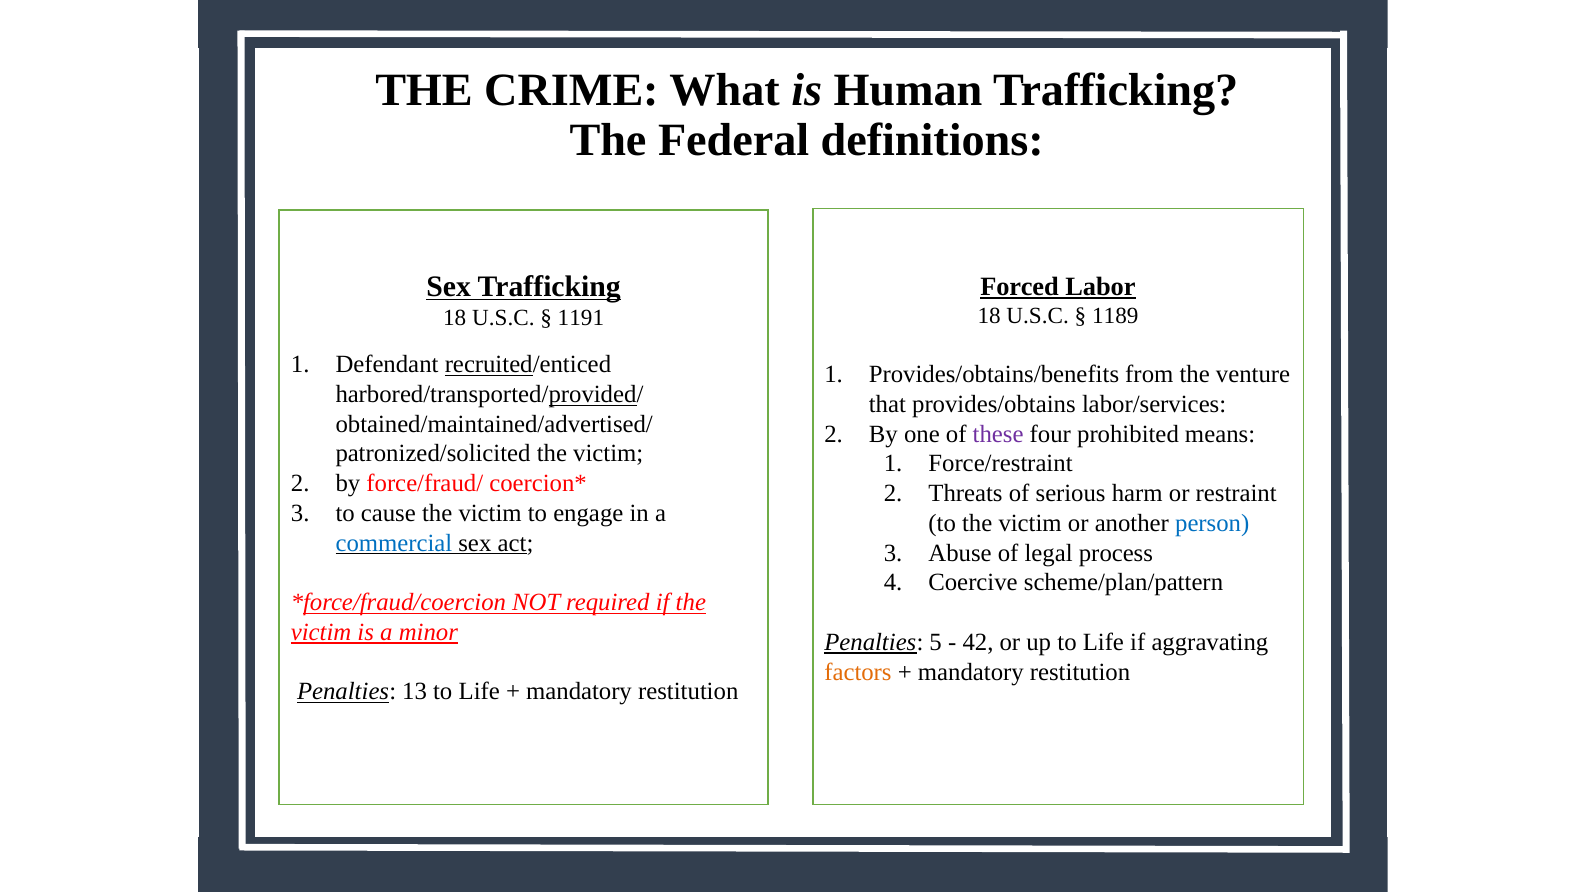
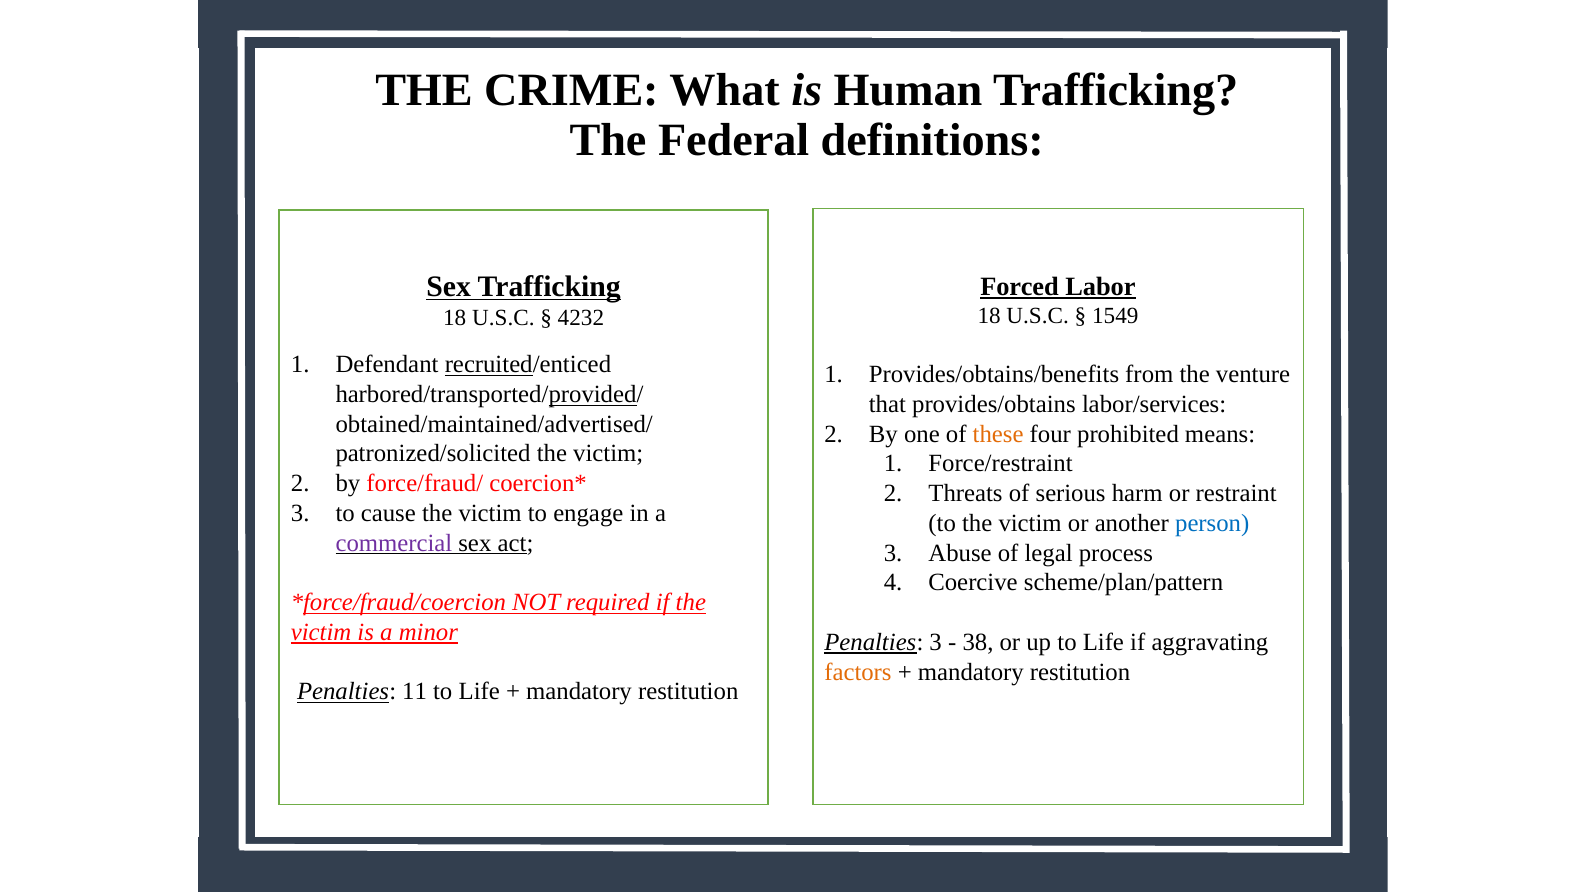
1189: 1189 -> 1549 (1115, 316)
1191: 1191 -> 4232 (581, 318)
these colour: purple -> orange (998, 434)
commercial colour: blue -> purple (394, 543)
Penalties 5: 5 -> 3 (936, 642)
42: 42 -> 38 (978, 642)
13: 13 -> 11 (415, 692)
